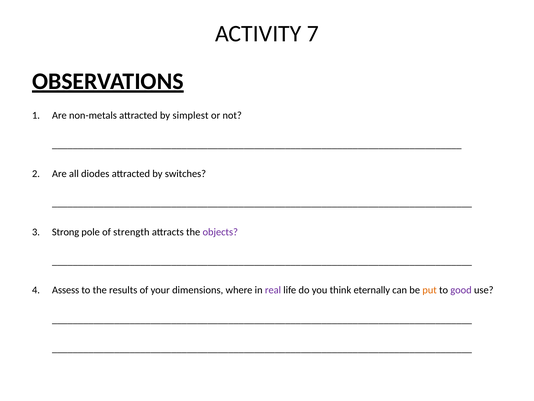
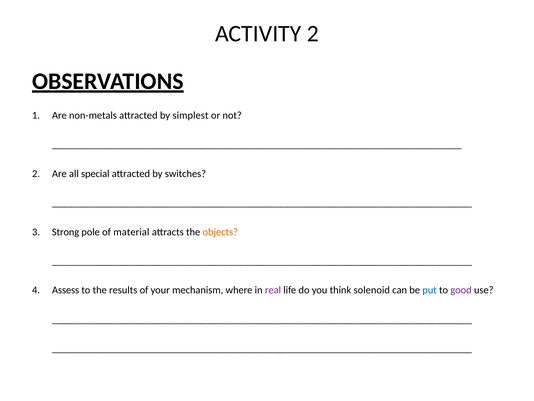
ACTIVITY 7: 7 -> 2 (313, 33)
diodes: diodes -> special (95, 173)
strength: strength -> material (131, 232)
objects colour: purple -> orange (220, 232)
dimensions: dimensions -> mechanism (198, 290)
eternally: eternally -> solenoid (372, 290)
put colour: orange -> blue (430, 290)
